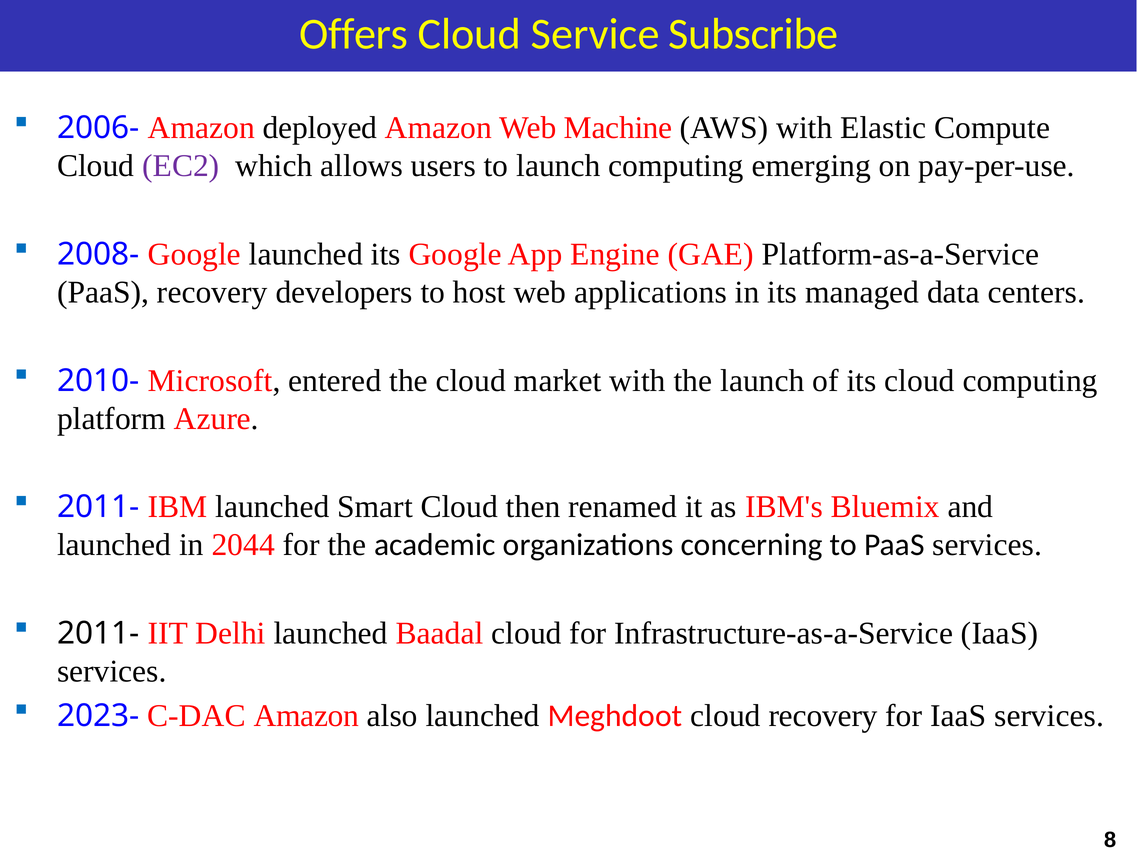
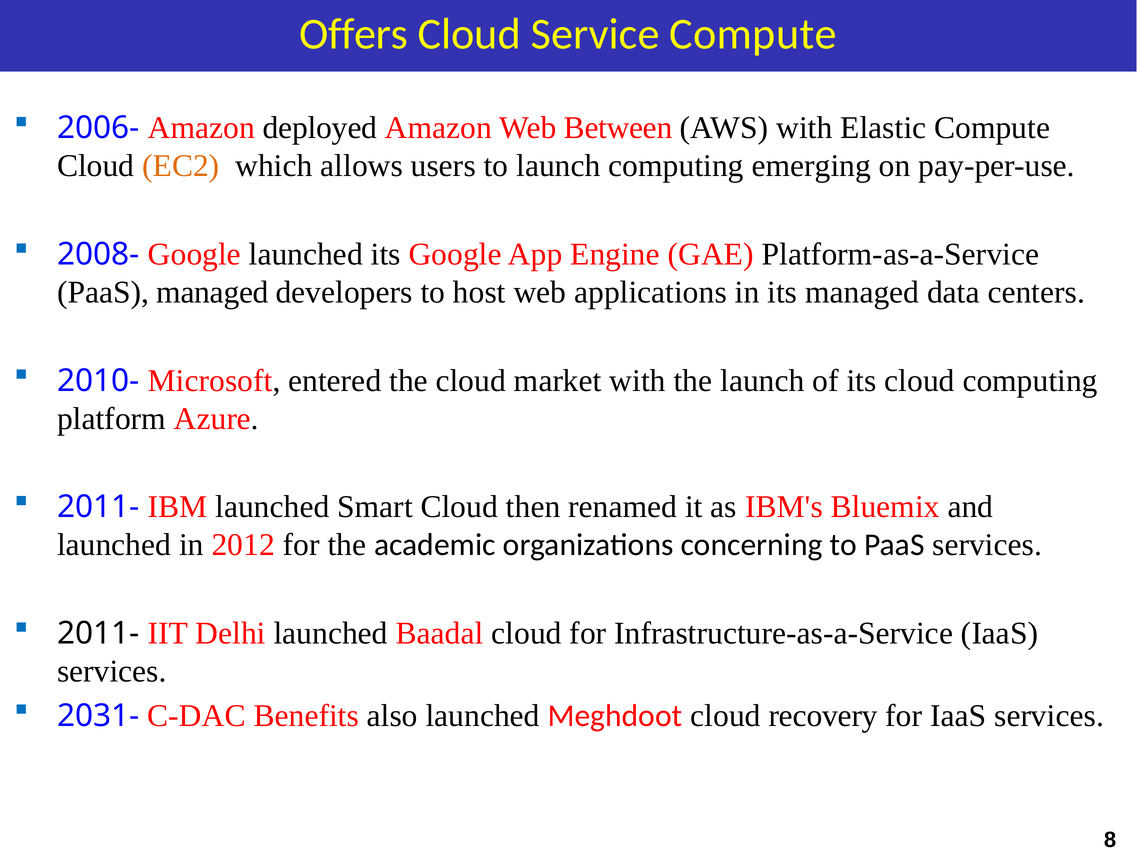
Service Subscribe: Subscribe -> Compute (753, 34)
Machine: Machine -> Between (618, 128)
EC2 colour: purple -> orange (181, 166)
PaaS recovery: recovery -> managed (212, 292)
2044: 2044 -> 2012 (243, 545)
2023-: 2023- -> 2031- (98, 715)
C-DAC Amazon: Amazon -> Benefits (306, 715)
